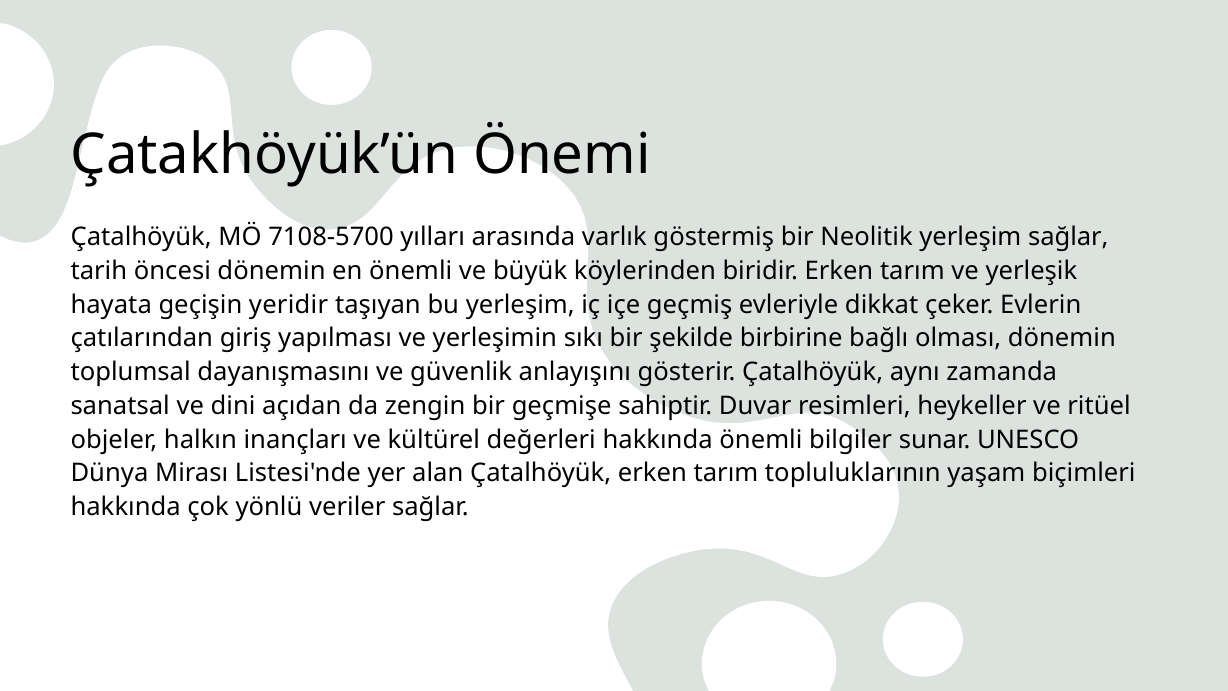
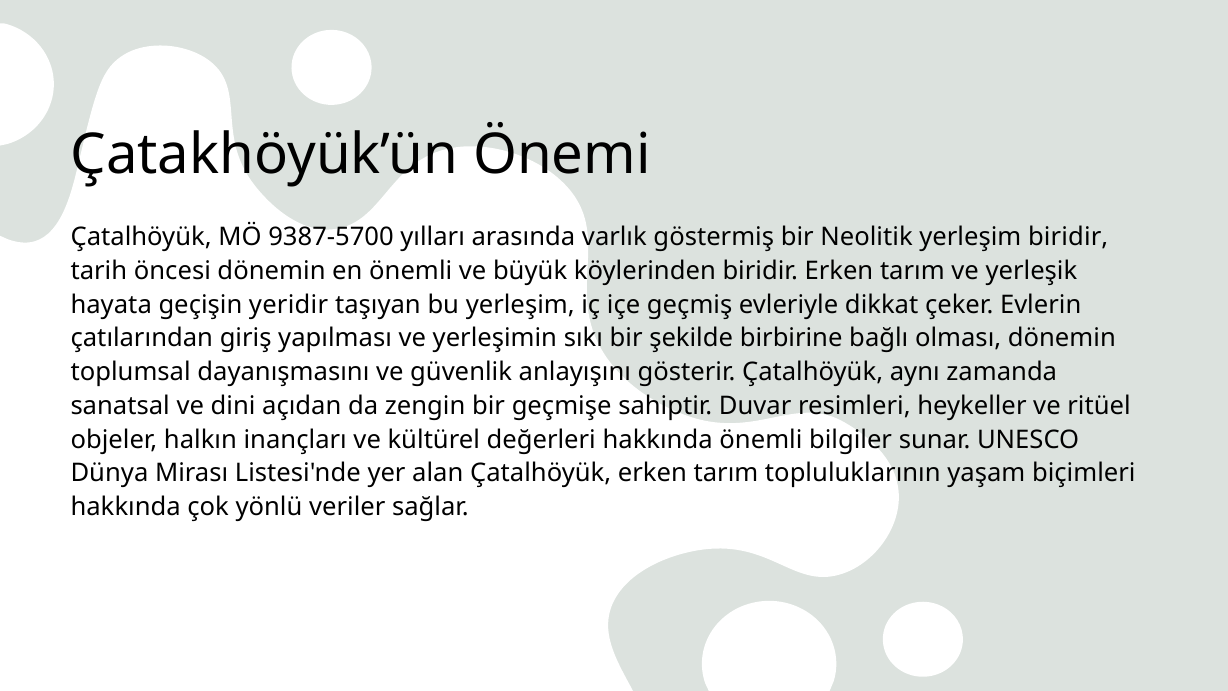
7108-5700: 7108-5700 -> 9387-5700 (331, 237)
yerleşim sağlar: sağlar -> biridir (1068, 237)
